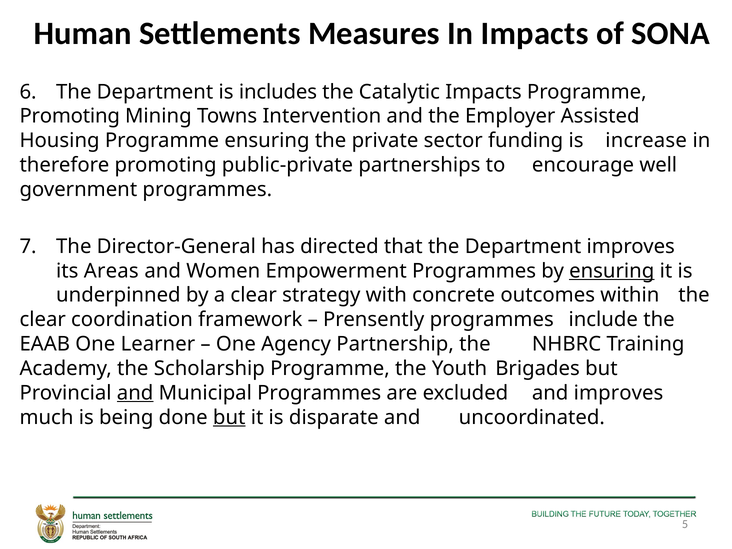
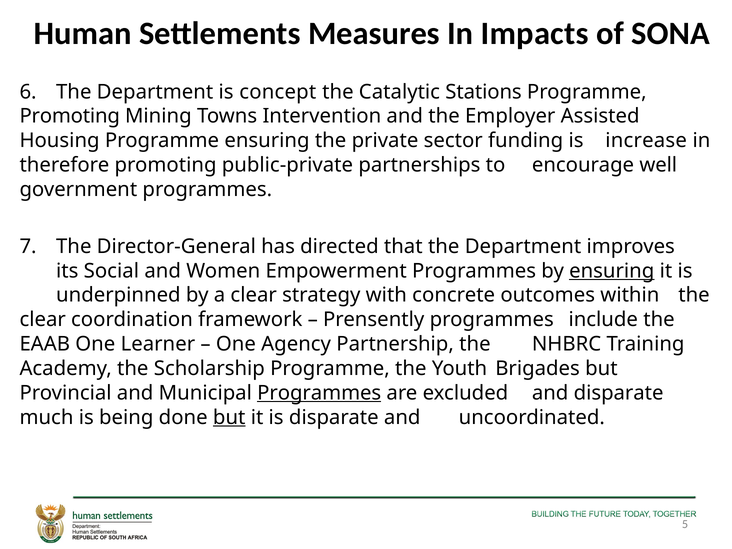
includes: includes -> concept (278, 92)
Catalytic Impacts: Impacts -> Stations (484, 92)
Areas: Areas -> Social (111, 271)
and underline: present -> none (135, 393)
Programmes underline: none -> present (319, 393)
and improves: improves -> disparate (619, 393)
